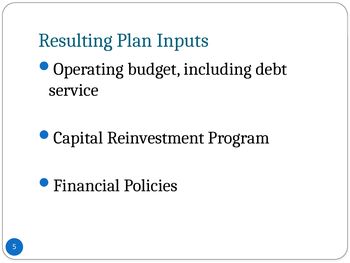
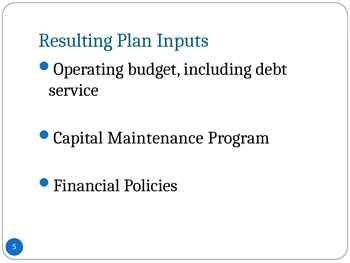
Reinvestment: Reinvestment -> Maintenance (156, 138)
